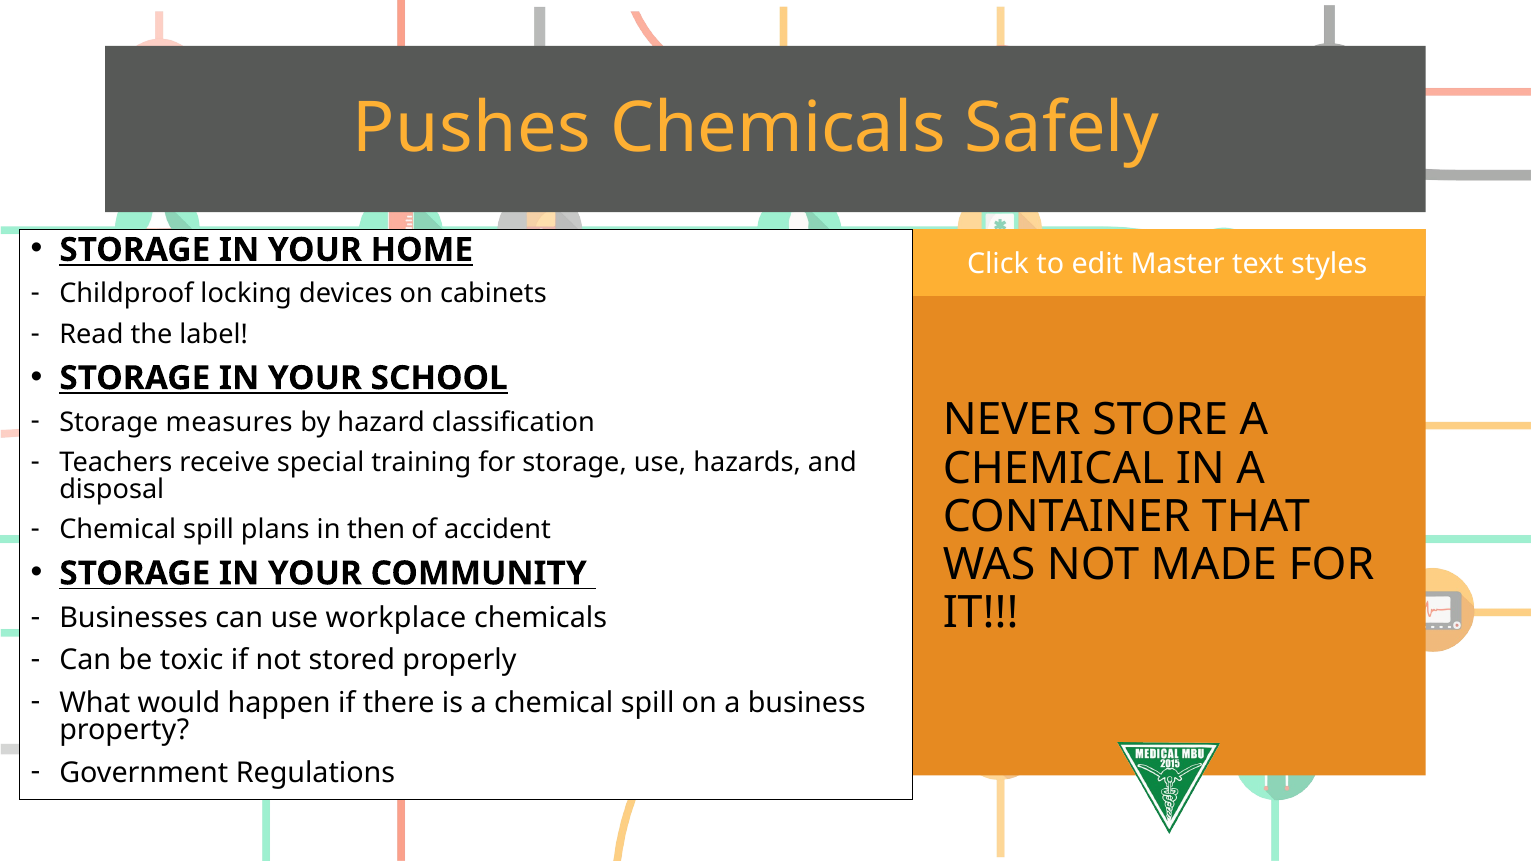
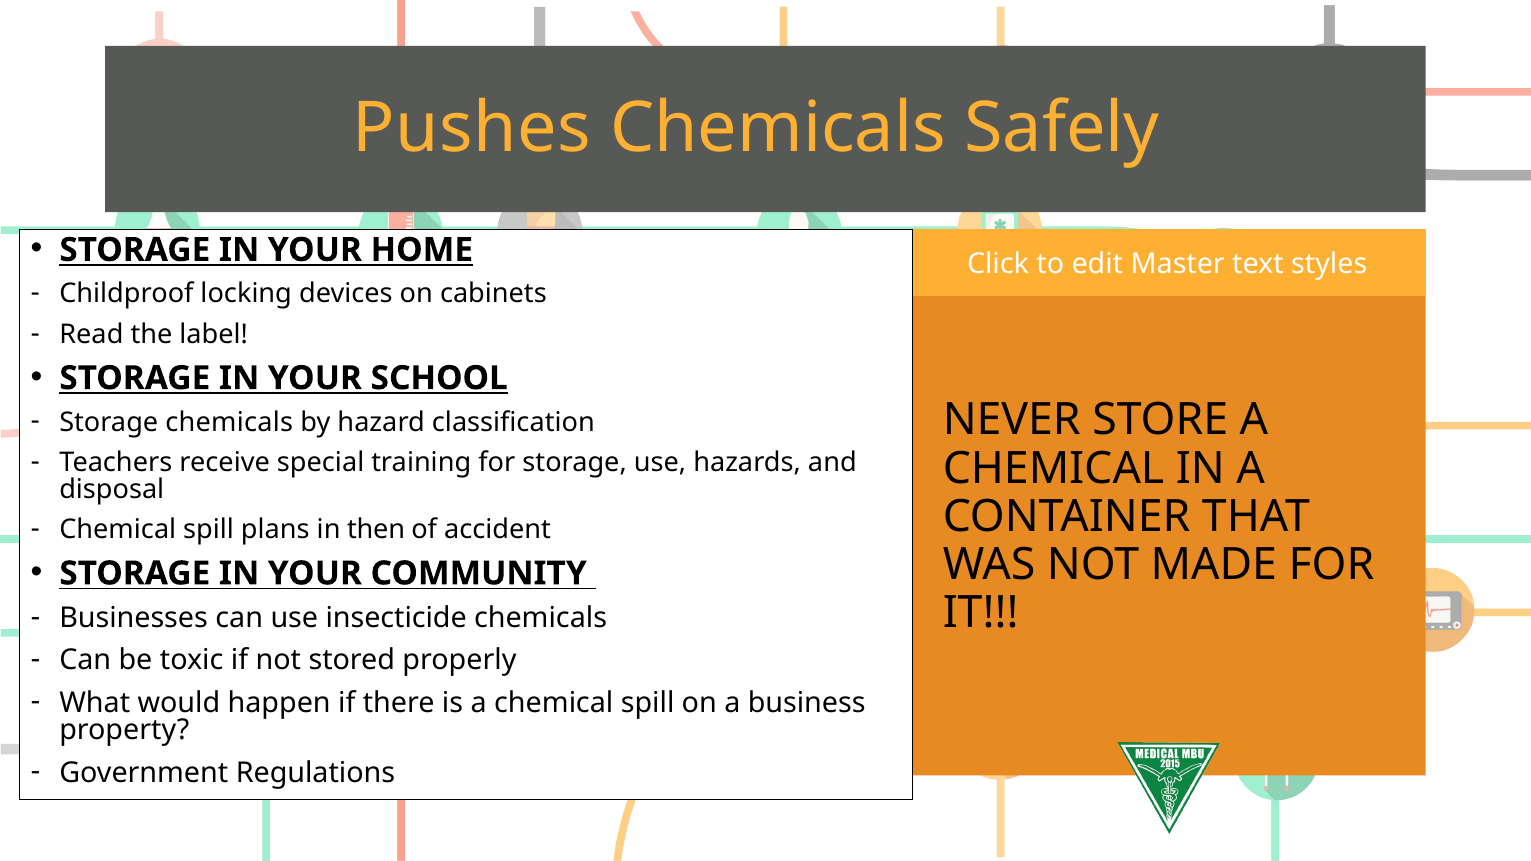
Storage measures: measures -> chemicals (229, 422)
workplace: workplace -> insecticide (396, 618)
